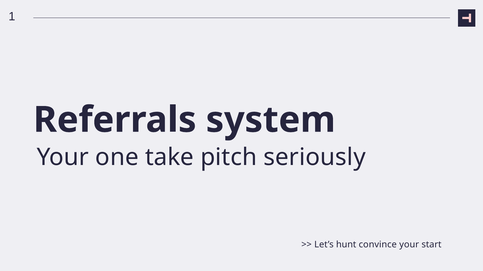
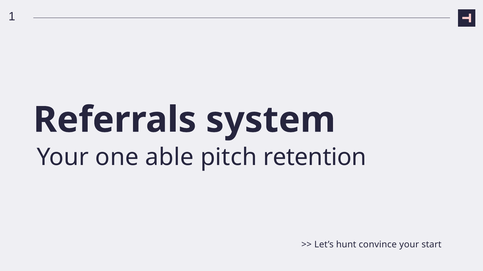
take: take -> able (169, 158)
seriously: seriously -> retention (315, 158)
